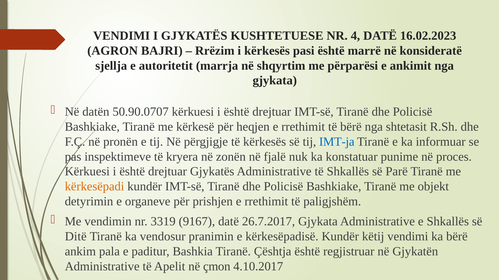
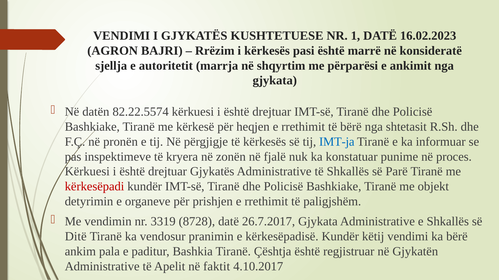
4: 4 -> 1 (355, 36)
50.90.0707: 50.90.0707 -> 82.22.5574 (141, 112)
kërkesëpadi colour: orange -> red (95, 187)
9167: 9167 -> 8728 (197, 222)
çmon: çmon -> faktit (217, 267)
